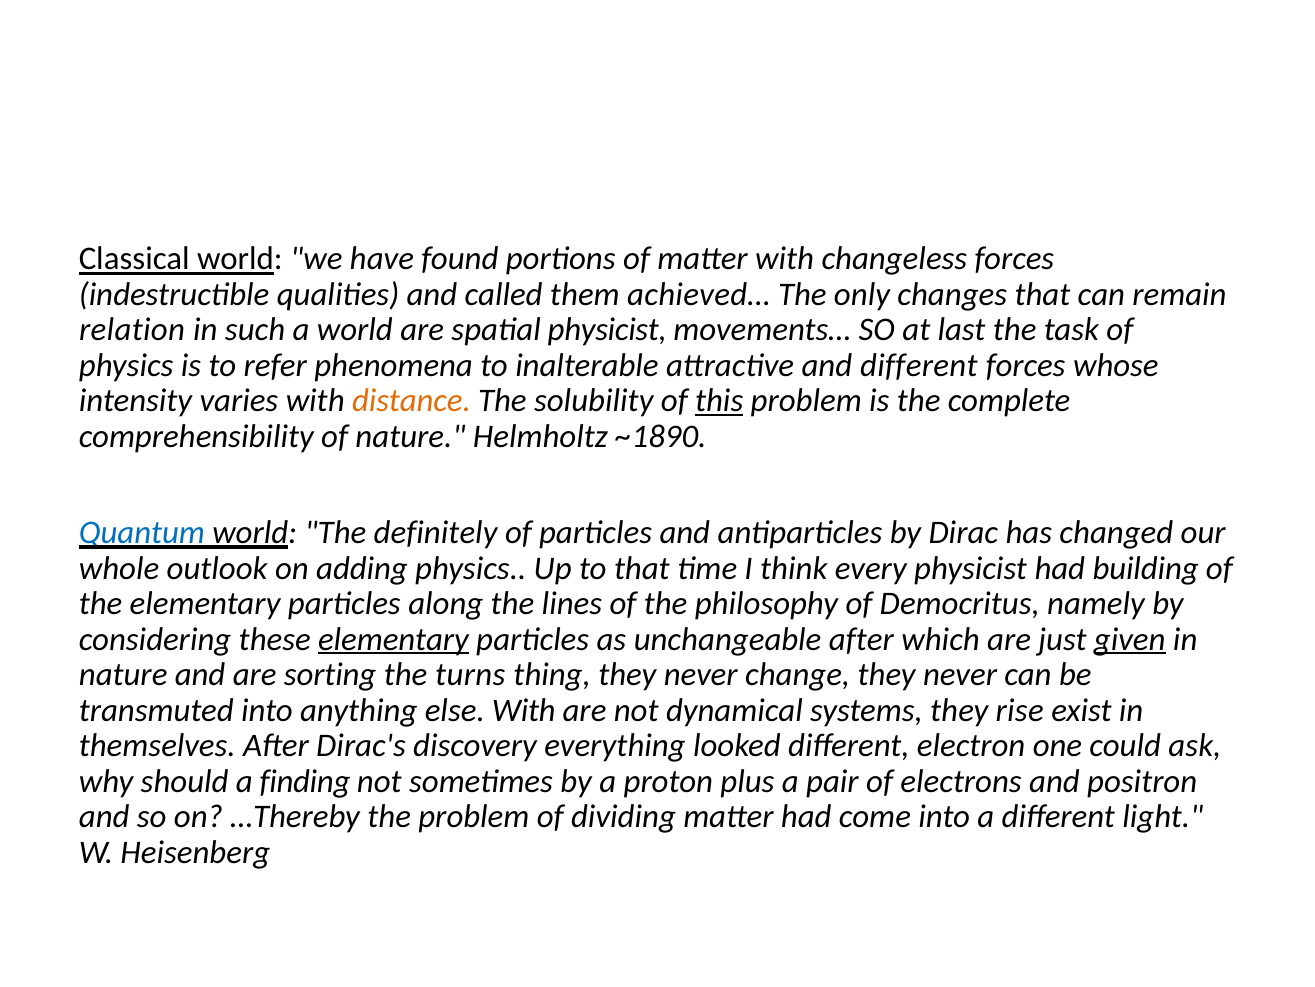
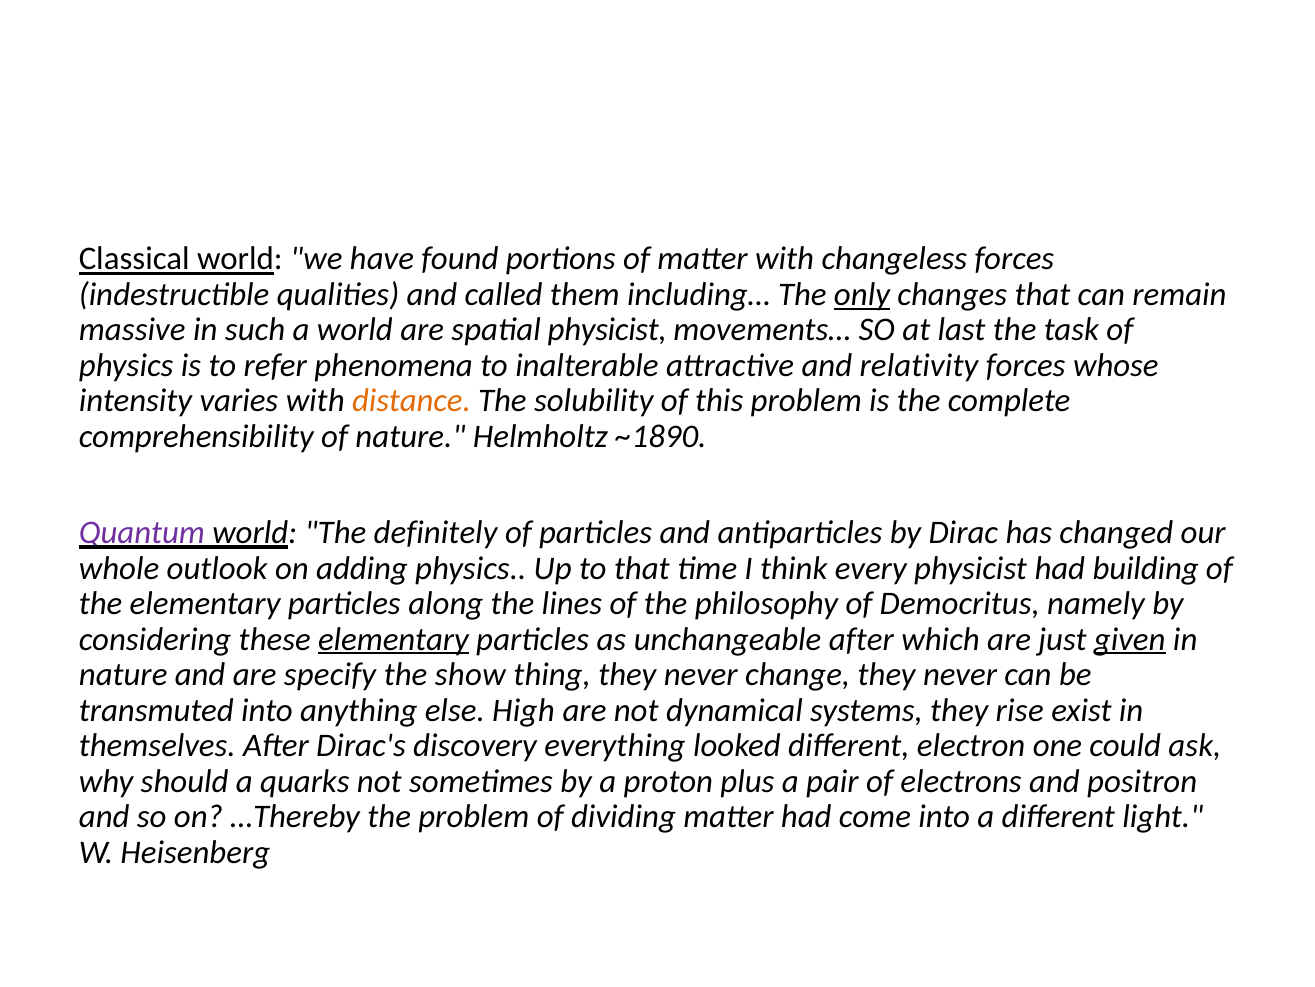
achieved…: achieved… -> including… (699, 294)
only underline: none -> present (862, 294)
relation: relation -> massive (132, 330)
and different: different -> relativity (919, 365)
this underline: present -> none (719, 401)
Quantum colour: blue -> purple (142, 532)
sorting: sorting -> specify (330, 674)
turns: turns -> show (470, 674)
else With: With -> High (523, 710)
finding: finding -> quarks (305, 781)
